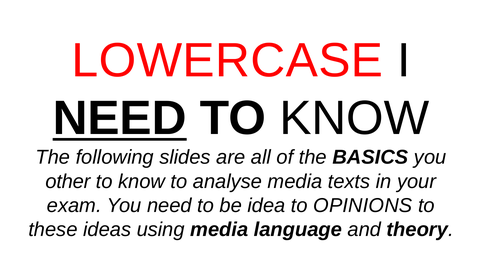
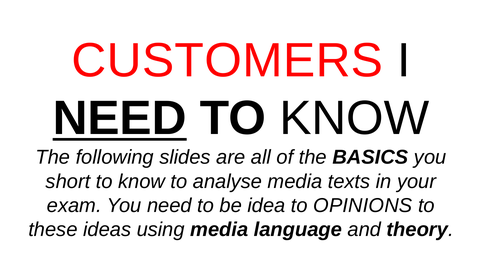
LOWERCASE: LOWERCASE -> CUSTOMERS (227, 61)
other: other -> short (68, 182)
